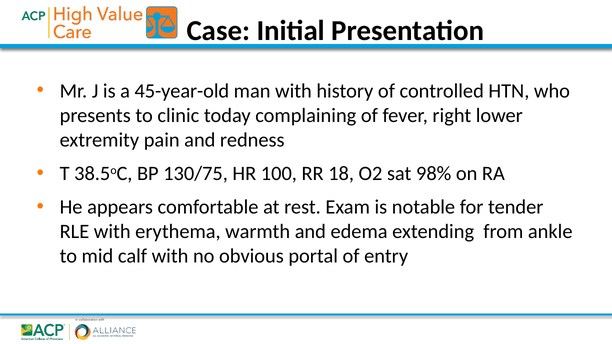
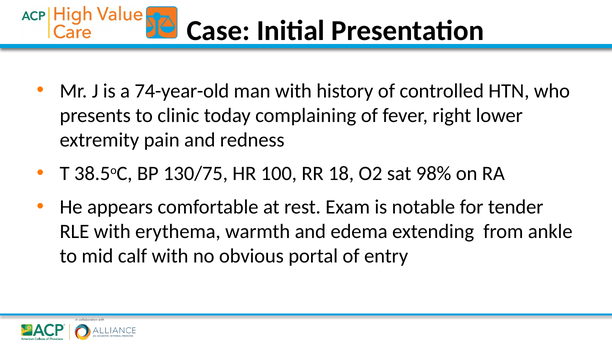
45-year-old: 45-year-old -> 74-year-old (182, 91)
